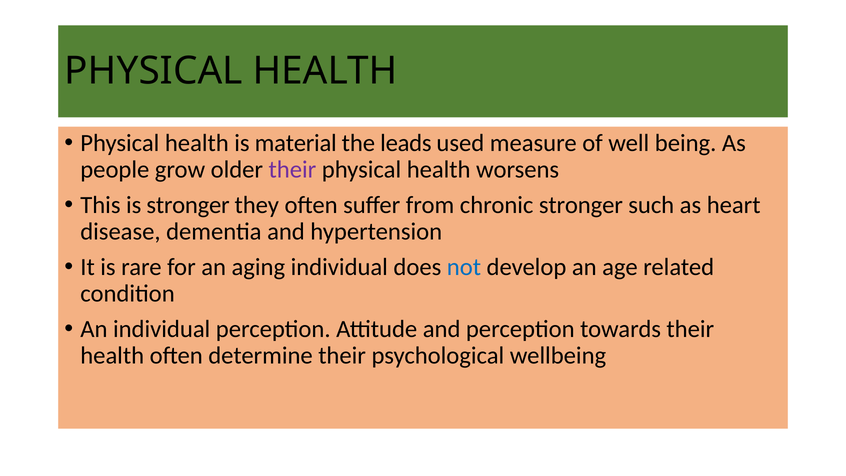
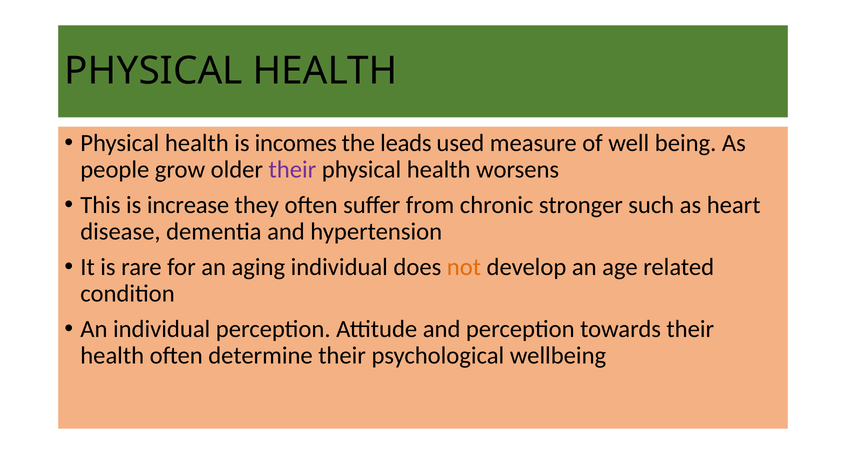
material: material -> incomes (296, 143)
is stronger: stronger -> increase (188, 205)
not colour: blue -> orange (464, 267)
